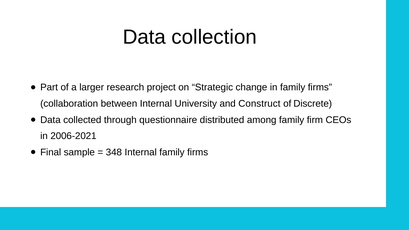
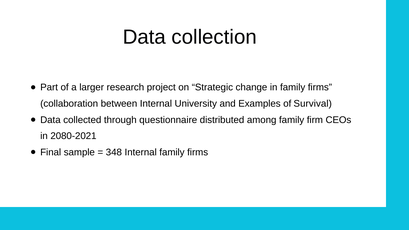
Construct: Construct -> Examples (259, 104)
Discrete: Discrete -> Survival (313, 104)
2006-2021: 2006-2021 -> 2080-2021 (73, 136)
